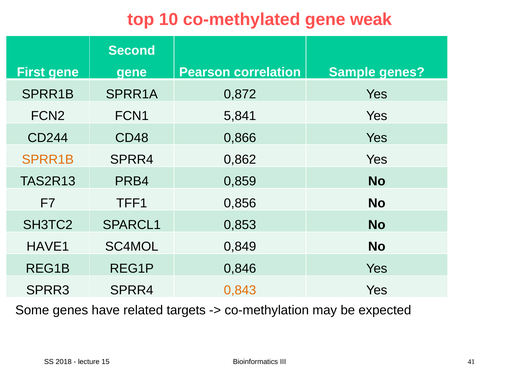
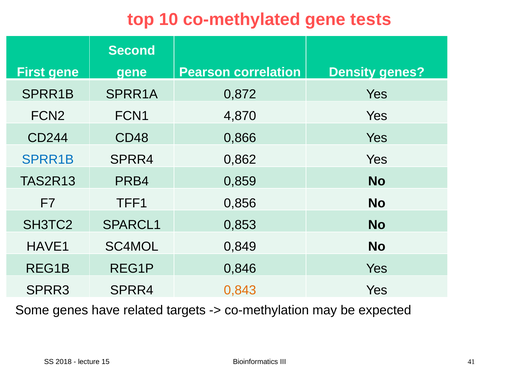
weak: weak -> tests (371, 19)
Sample: Sample -> Density (352, 72)
5,841: 5,841 -> 4,870 (240, 116)
SPRR1B colour: orange -> blue (48, 160)
